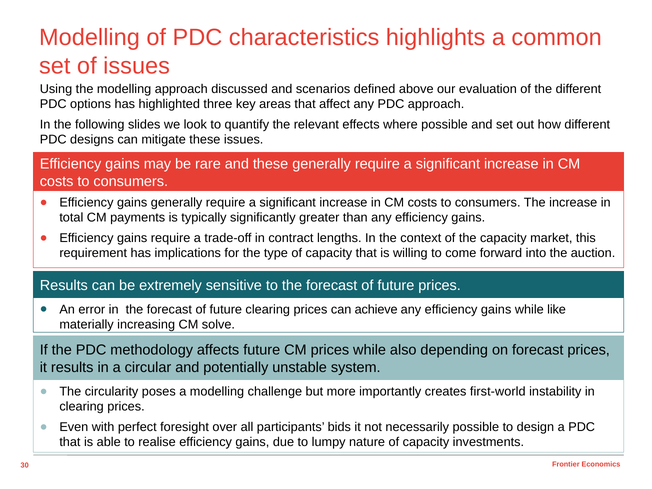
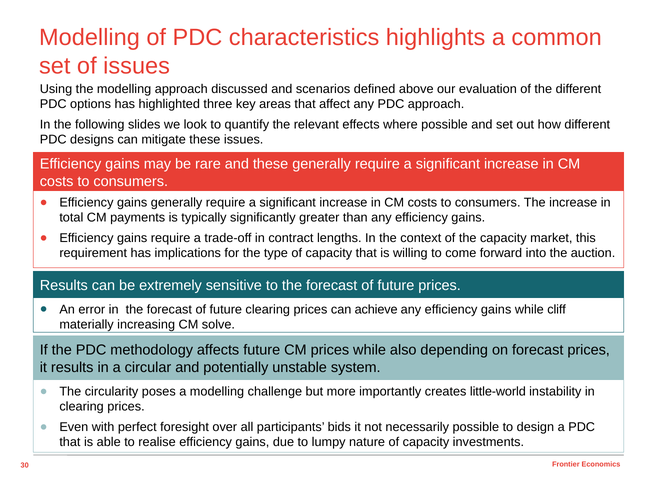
like: like -> cliff (557, 309)
first-world: first-world -> little-world (498, 392)
